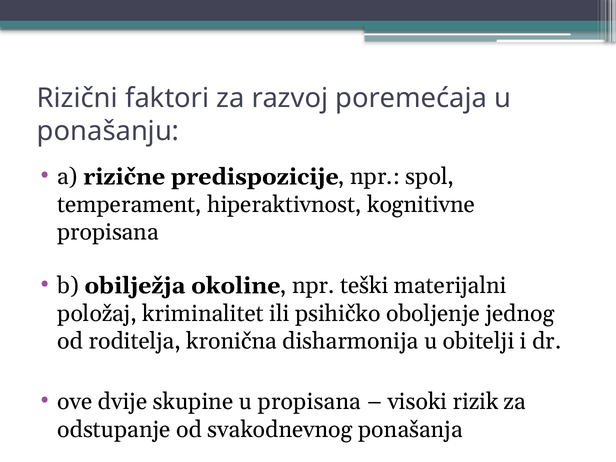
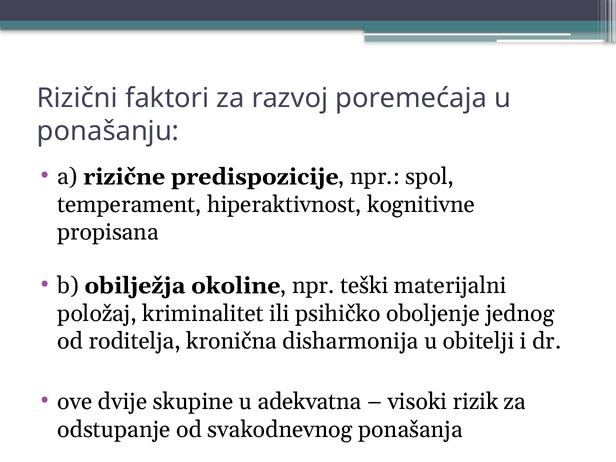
u propisana: propisana -> adekvatna (310, 402)
